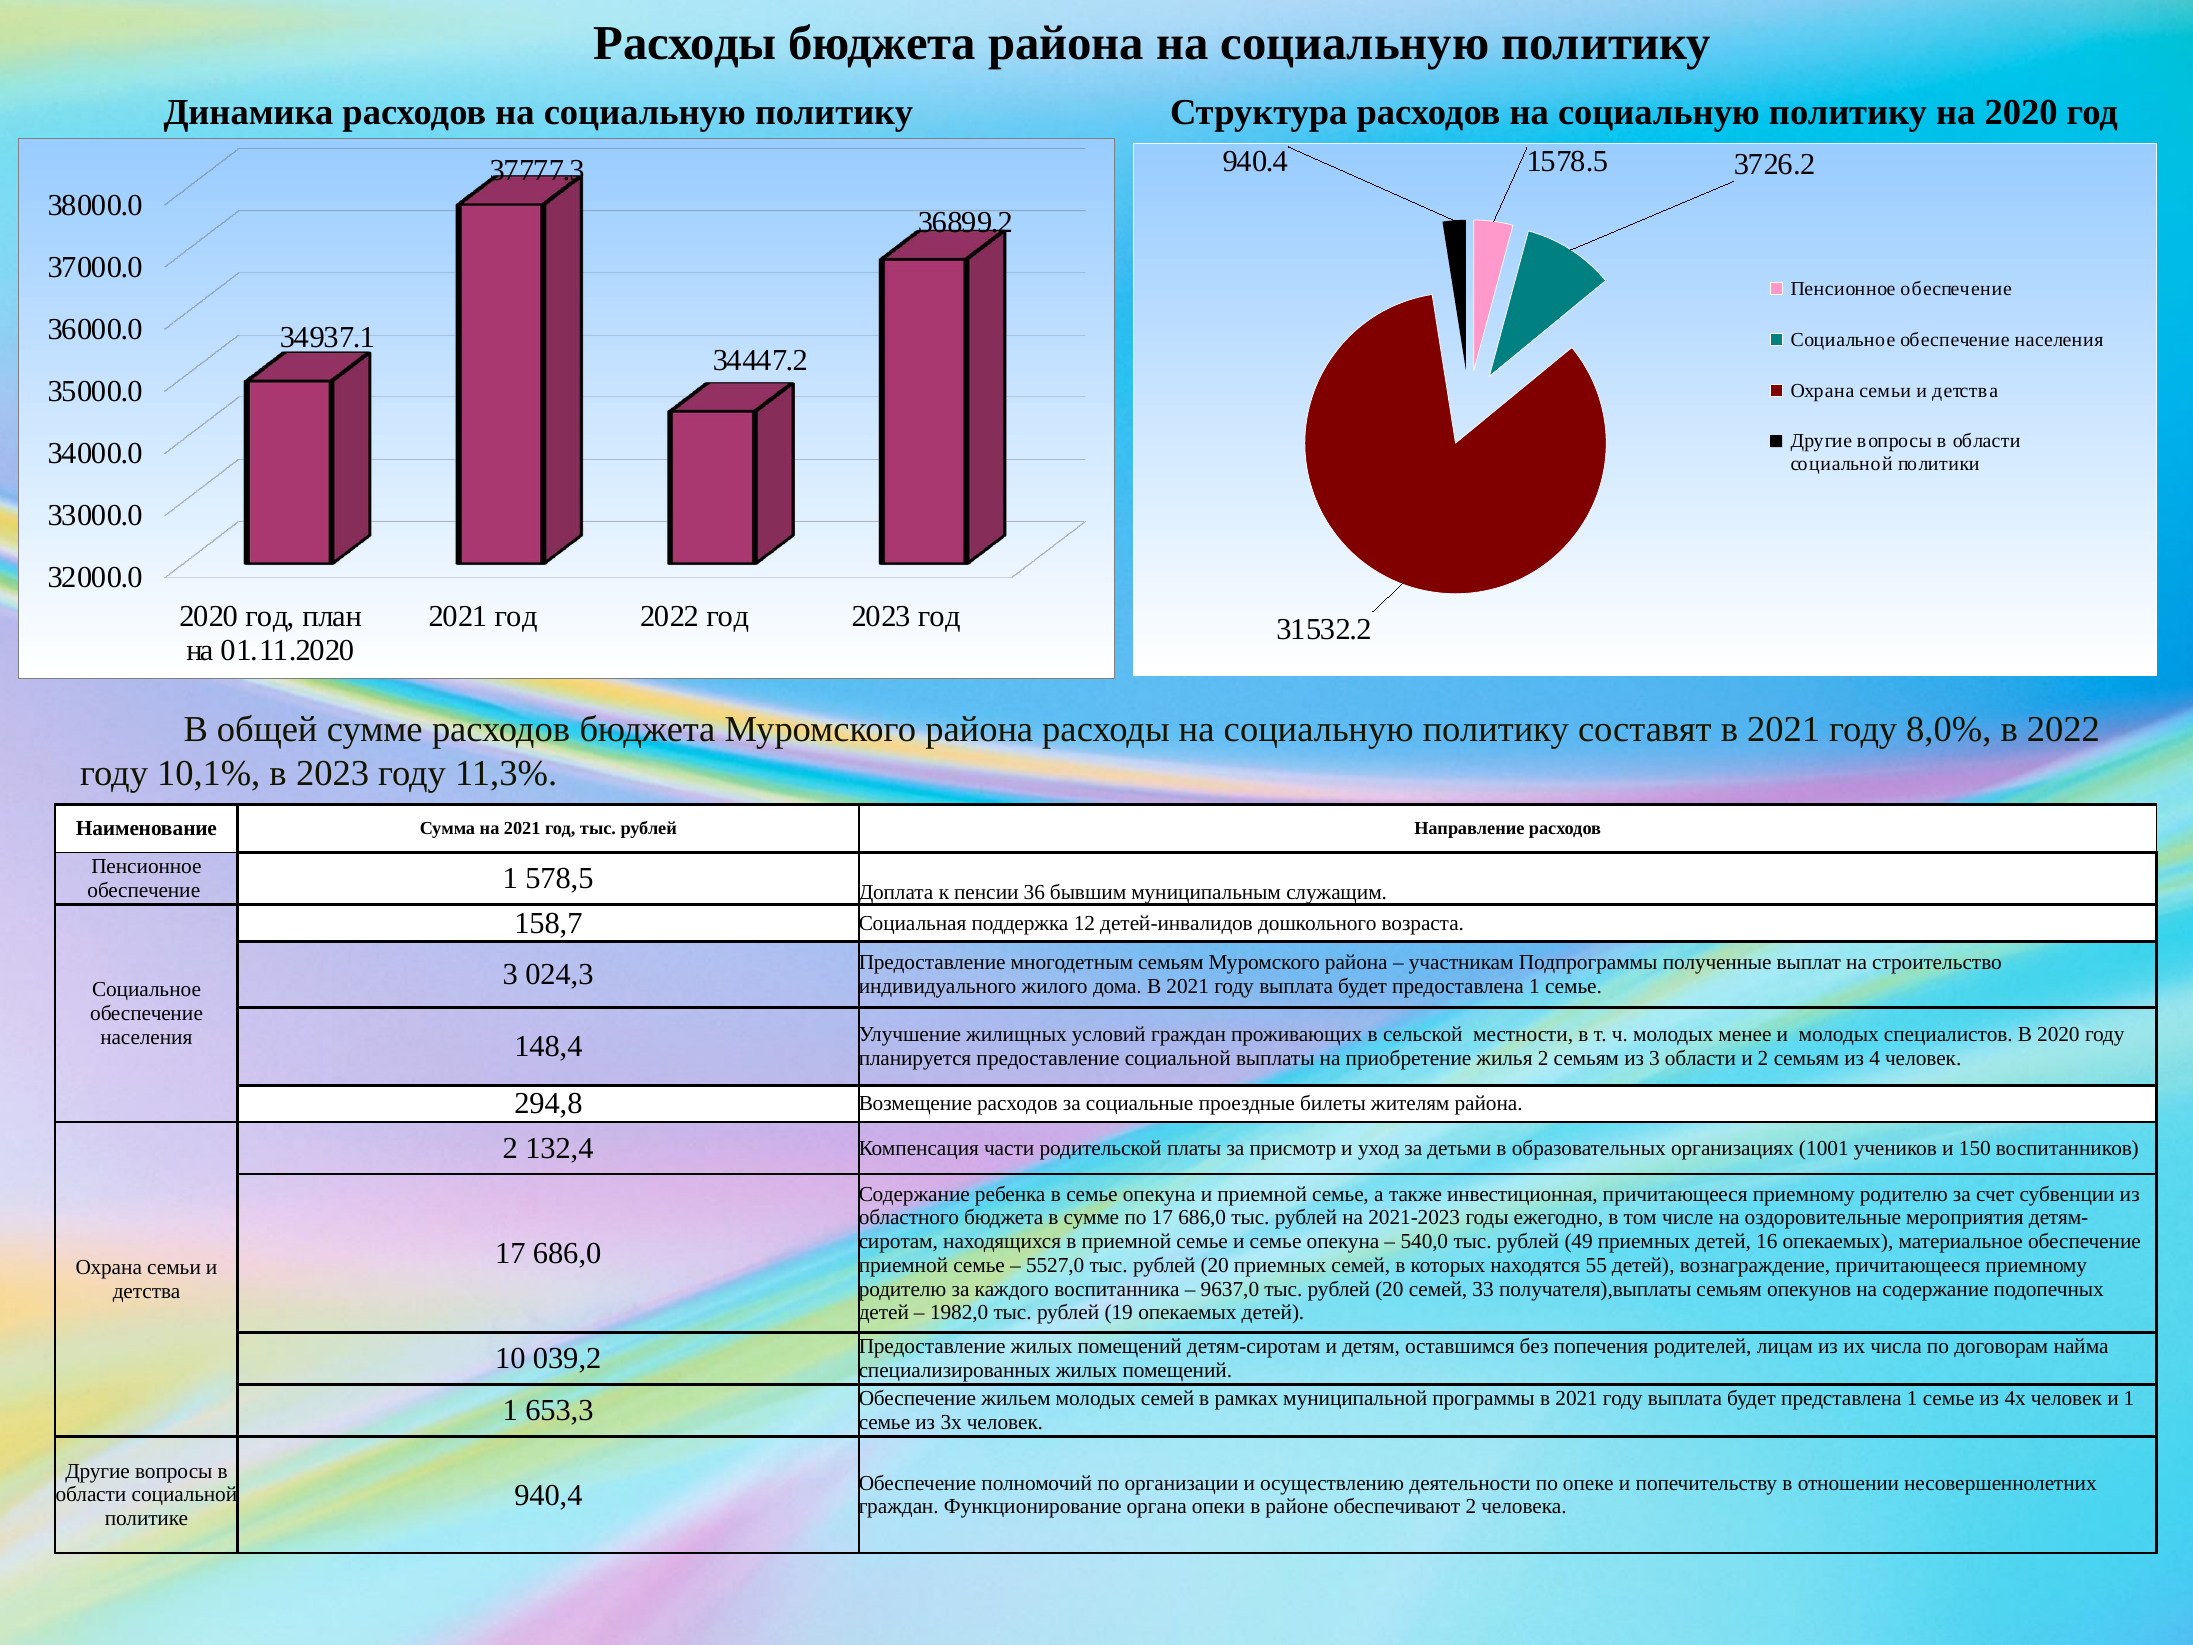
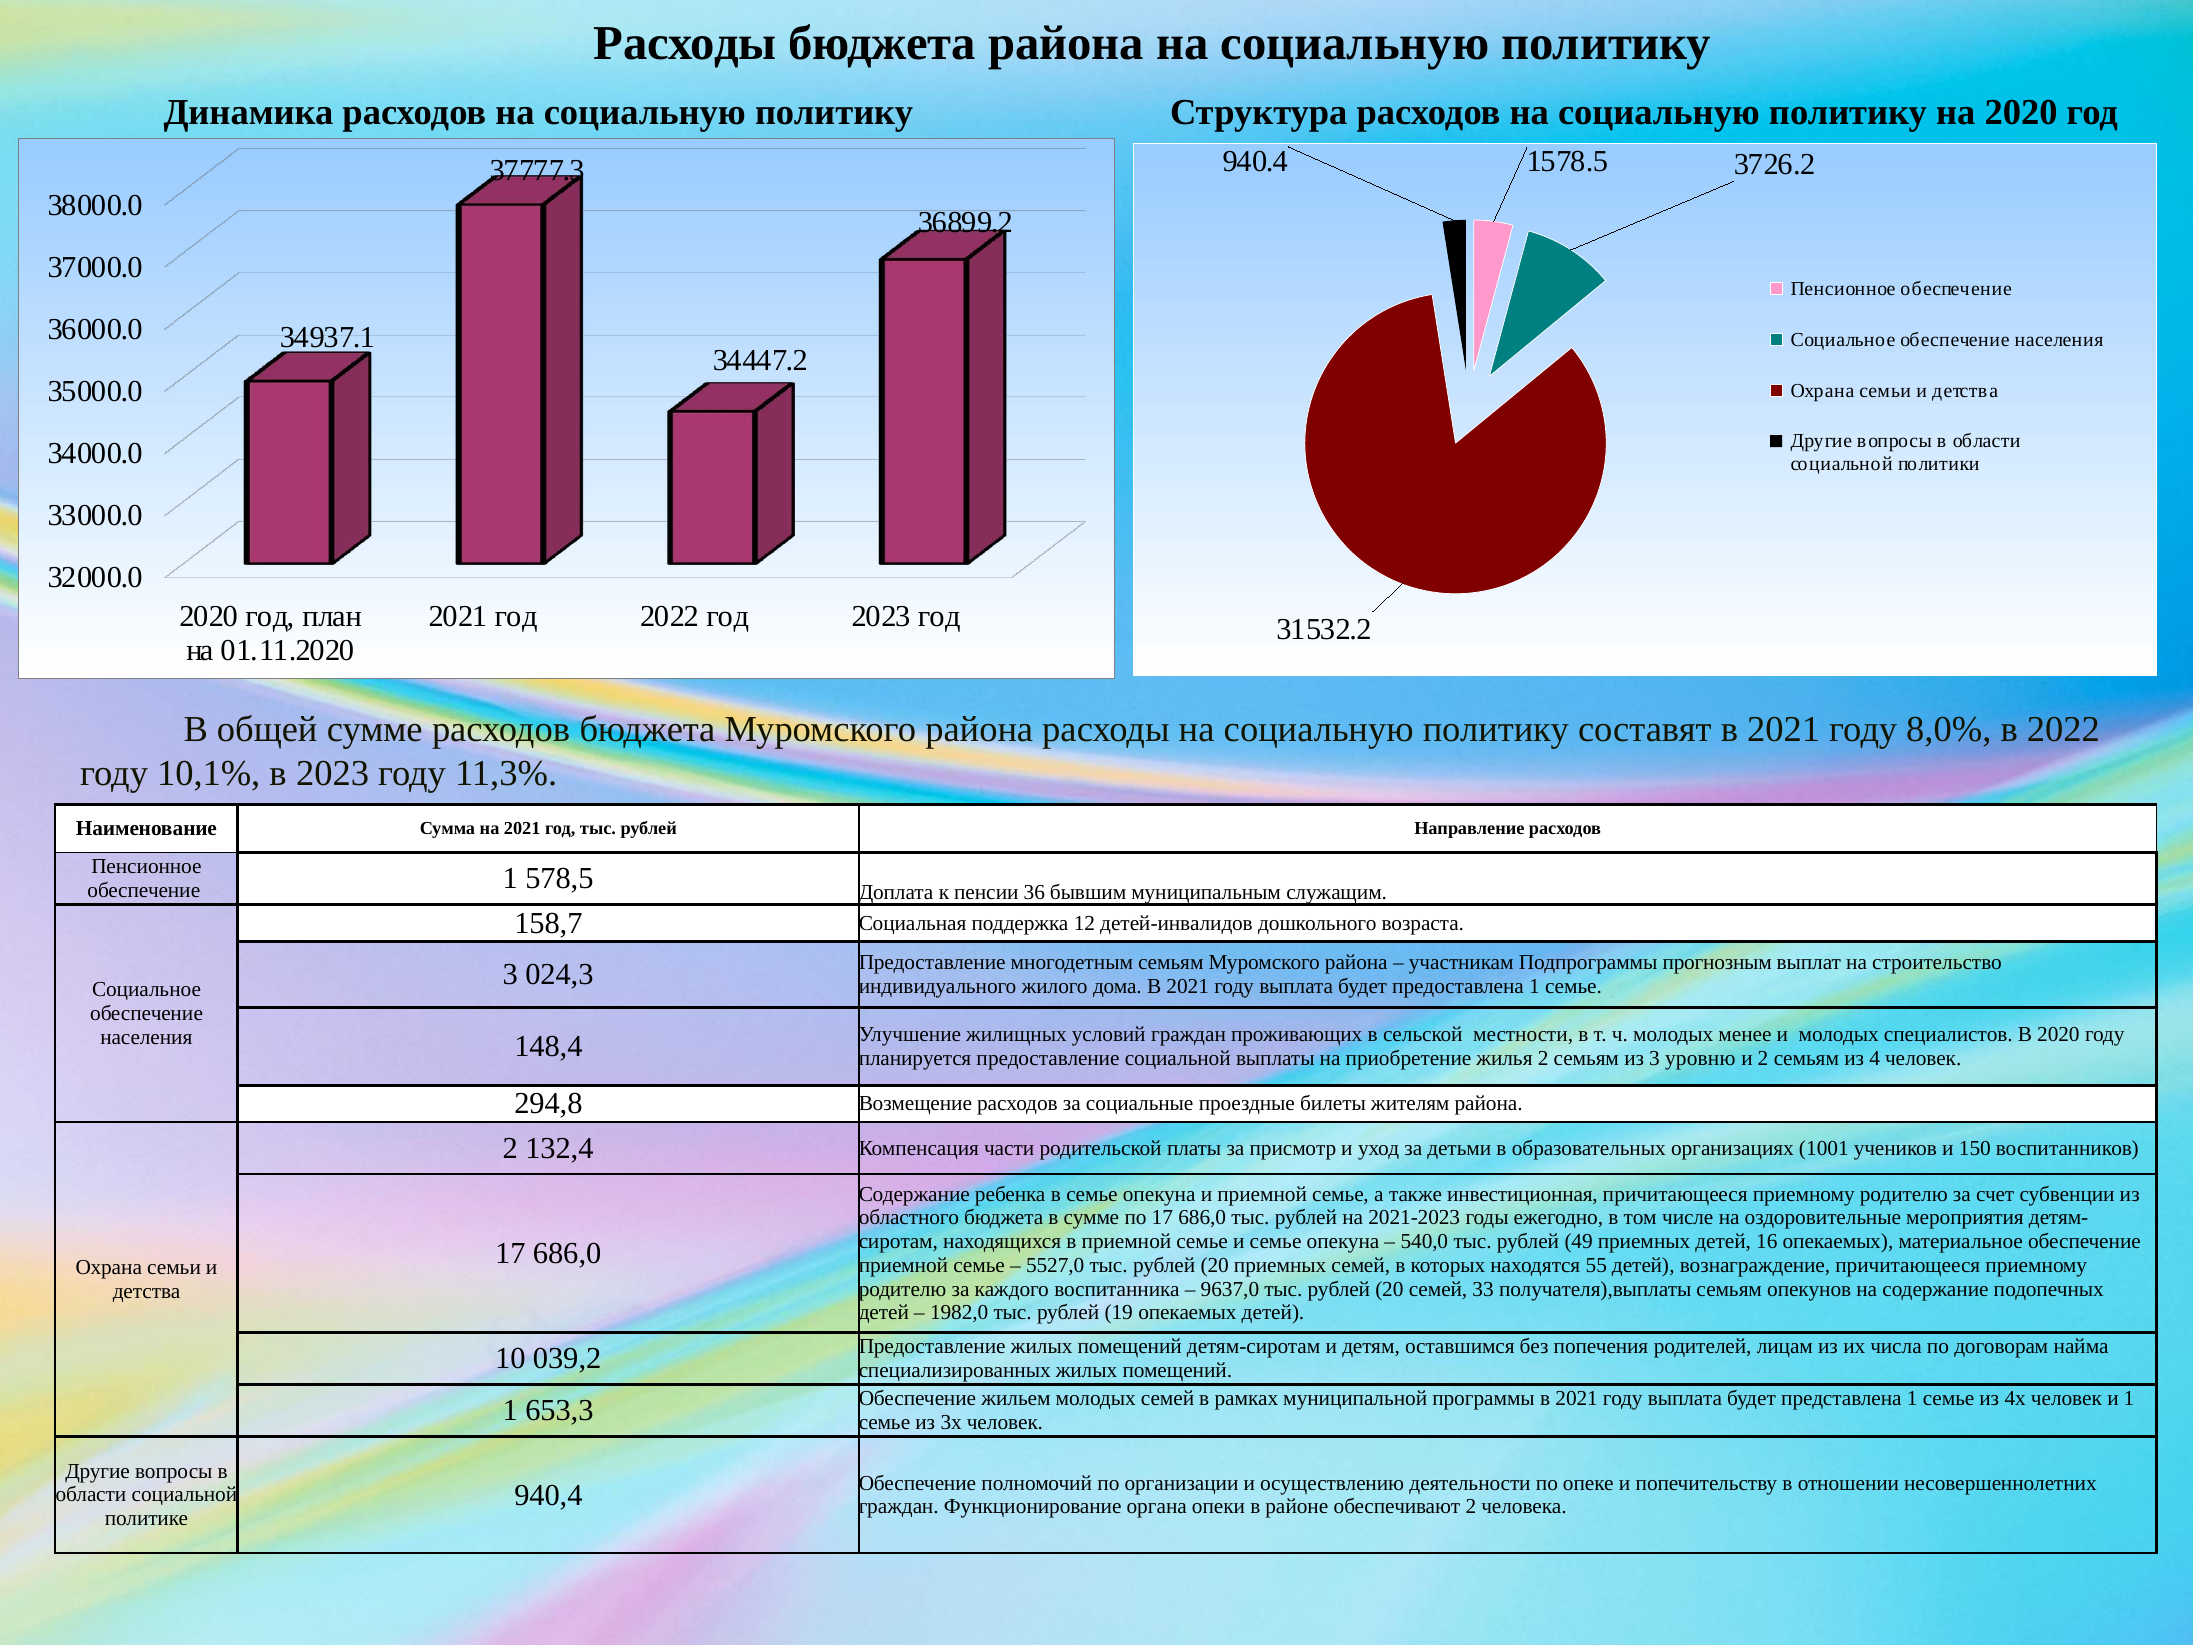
полученные: полученные -> прогнозным (1717, 962)
3 области: области -> уровню (1700, 1058)
